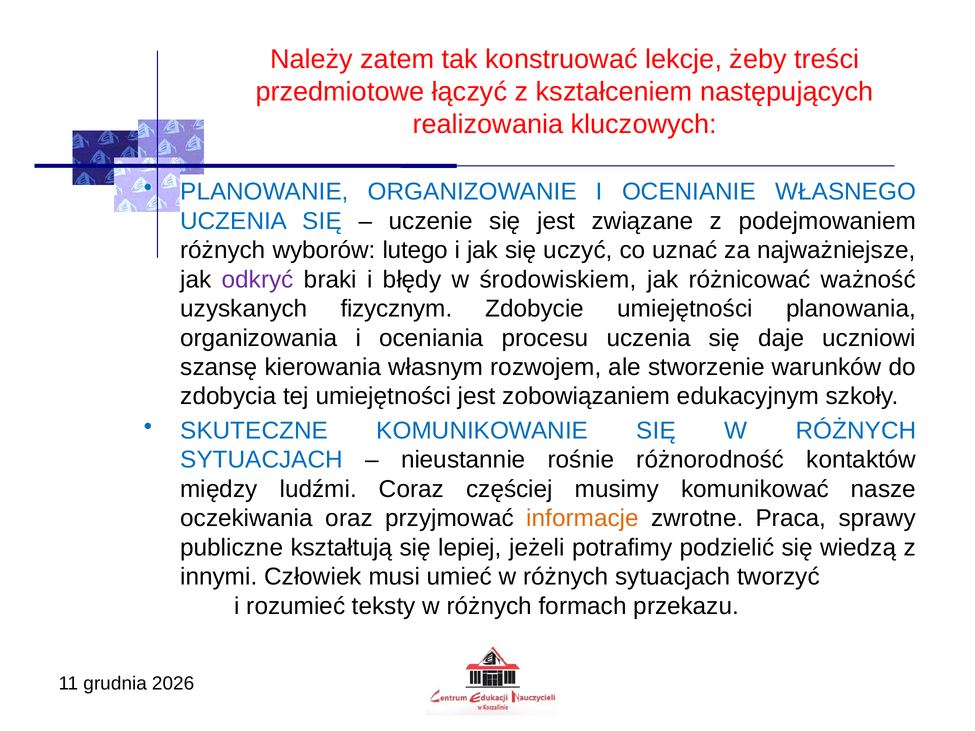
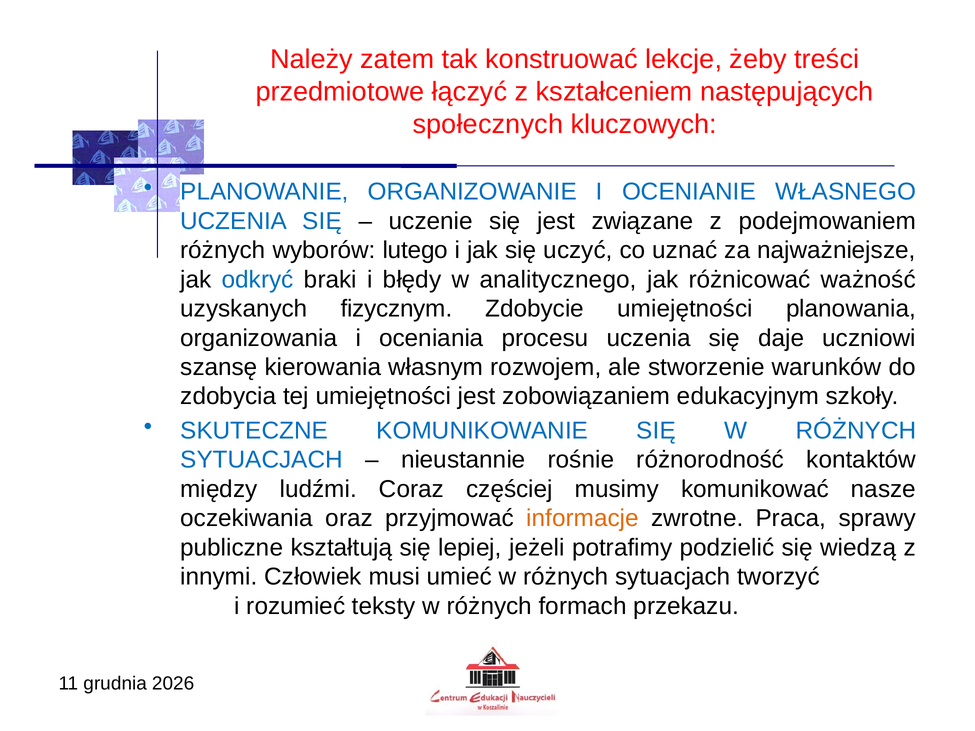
realizowania: realizowania -> społecznych (488, 125)
odkryć colour: purple -> blue (258, 280)
środowiskiem: środowiskiem -> analitycznego (558, 280)
